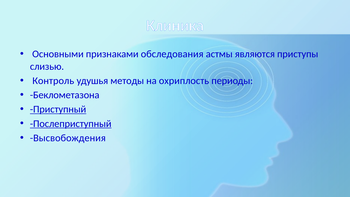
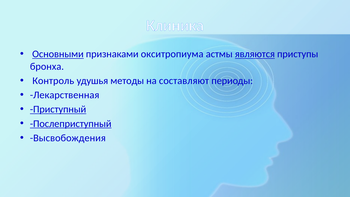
Основными underline: none -> present (58, 54)
обследования: обследования -> окситропиума (172, 54)
являются underline: none -> present (255, 54)
слизью: слизью -> бронха (47, 66)
охриплость: охриплость -> составляют (184, 81)
Беклометазона: Беклометазона -> Лекарственная (65, 95)
